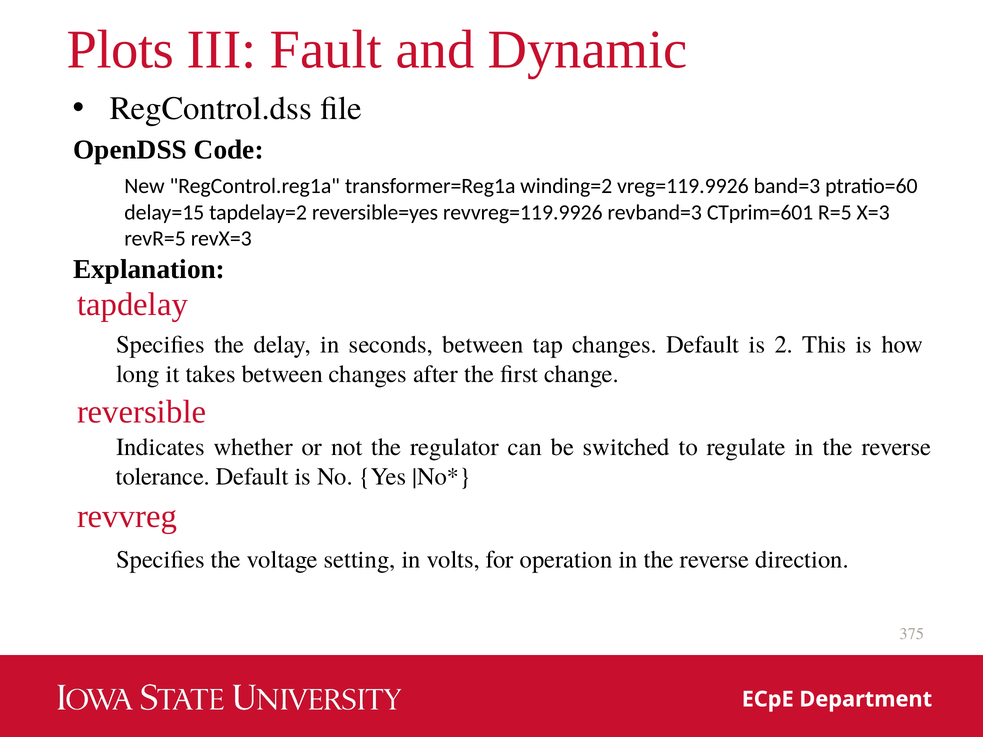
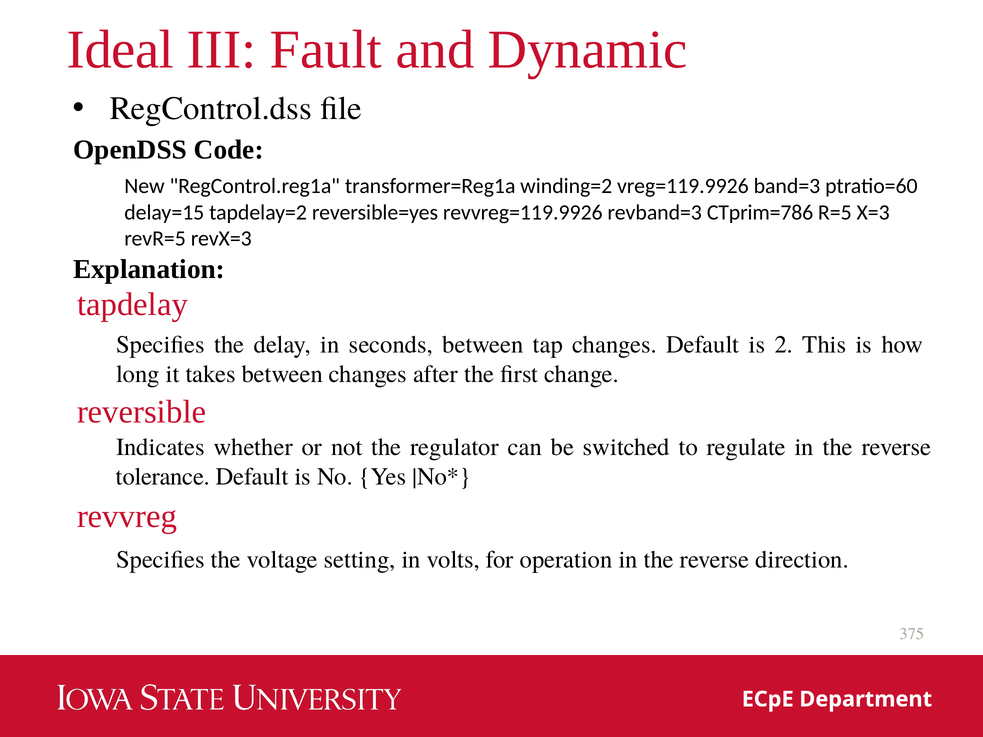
Plots: Plots -> Ideal (120, 50)
CTprim=601: CTprim=601 -> CTprim=786 (760, 212)
